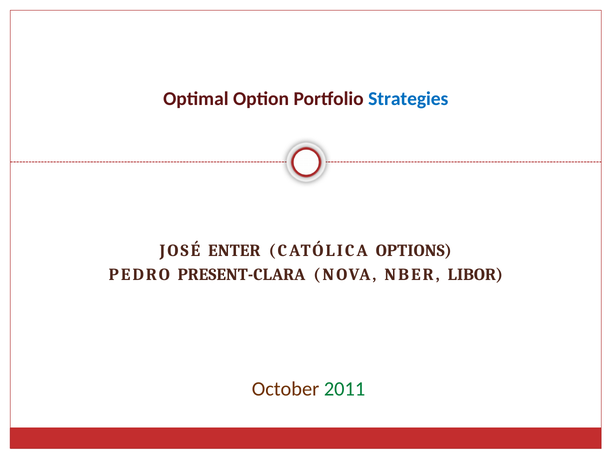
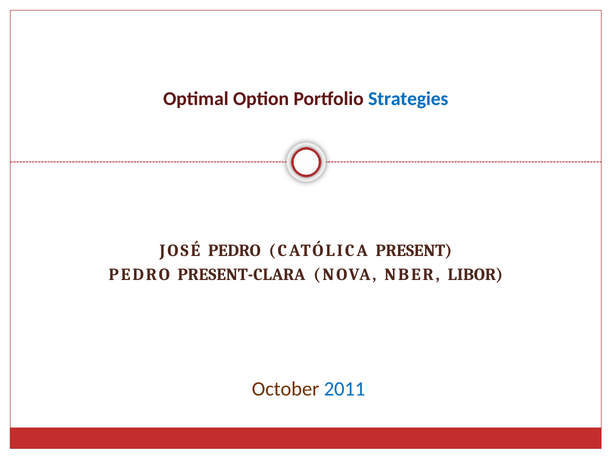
JOSÉ ENTER: ENTER -> PEDRO (234, 251)
OPTIONS: OPTIONS -> PRESENT (414, 251)
2011 colour: green -> blue (345, 389)
